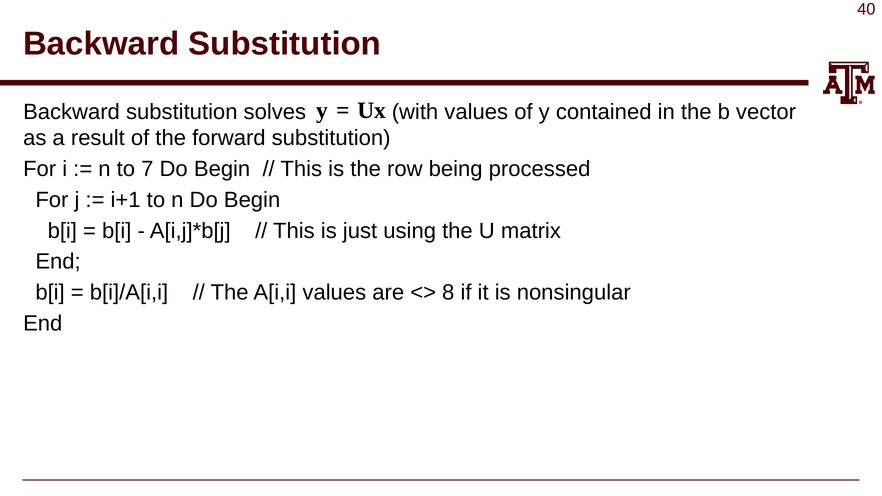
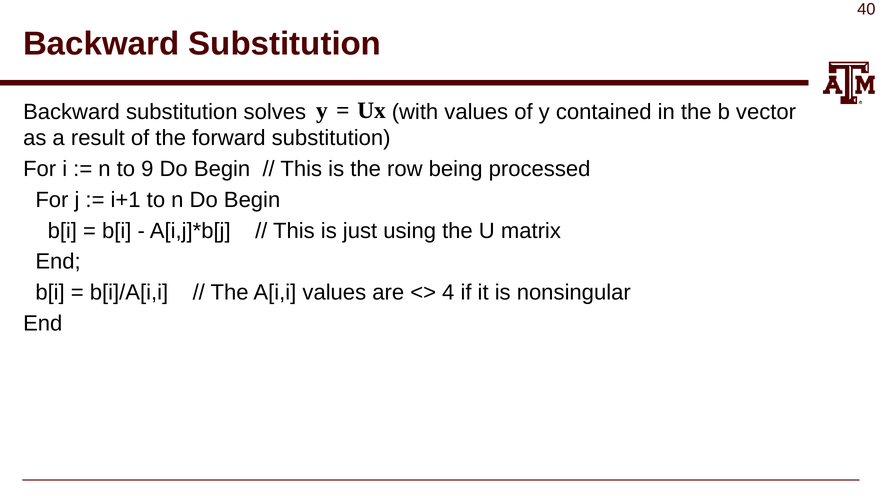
7: 7 -> 9 (147, 169)
8: 8 -> 4 (448, 293)
